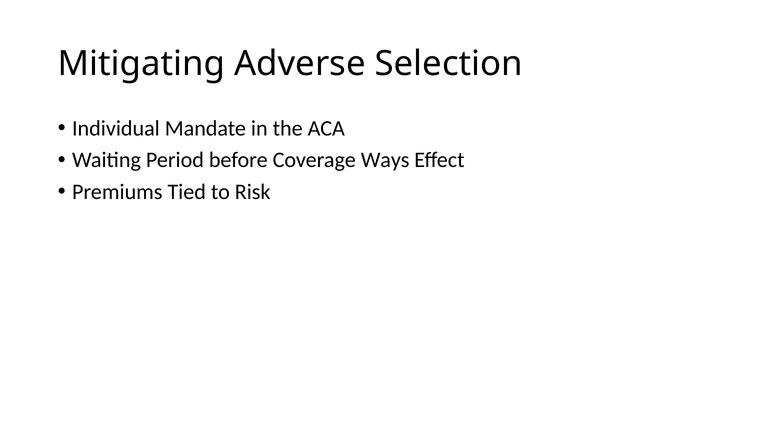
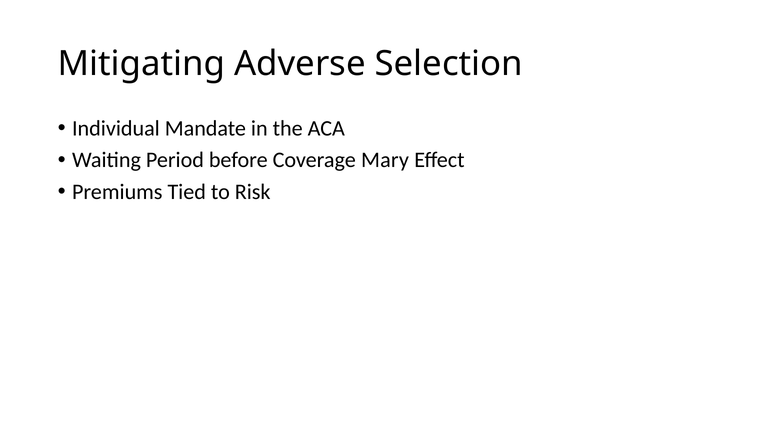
Ways: Ways -> Mary (385, 160)
